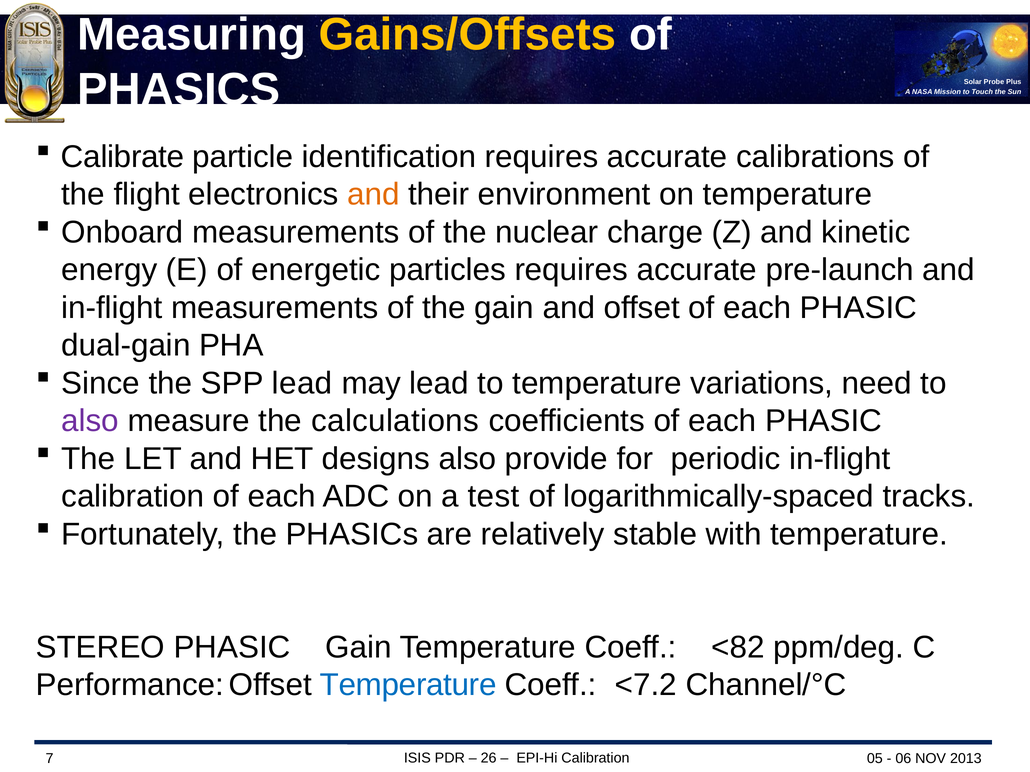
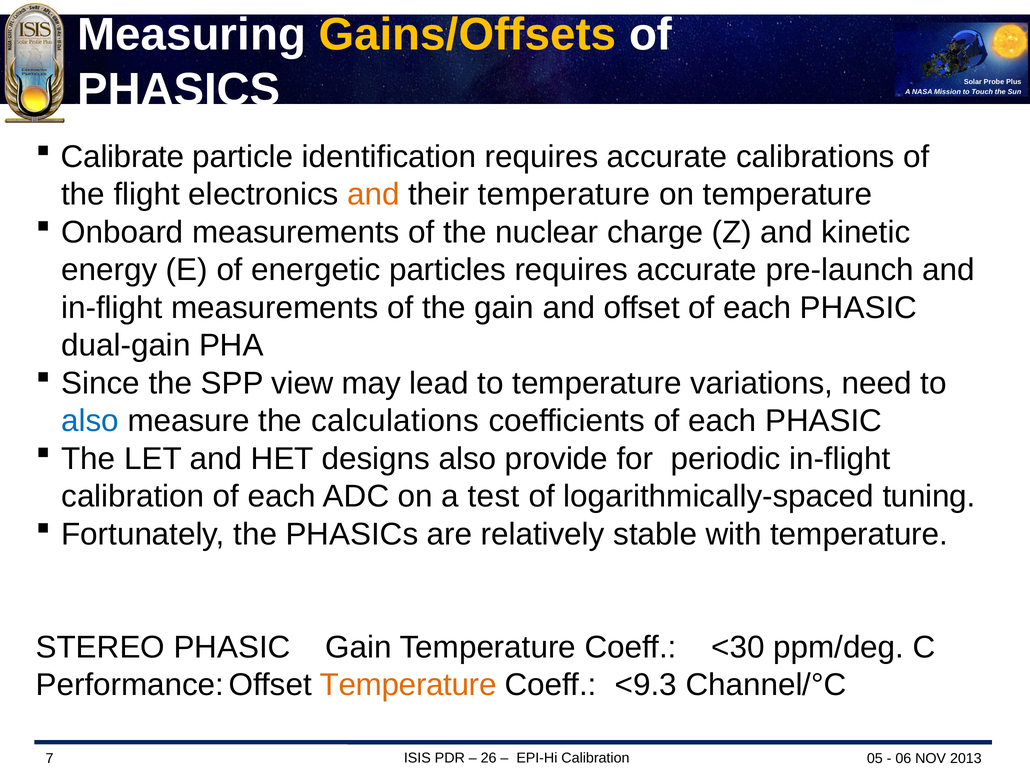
their environment: environment -> temperature (564, 195)
SPP lead: lead -> view (302, 383)
also colour: purple -> blue (90, 421)
tracks: tracks -> tuning (929, 497)
<82: <82 -> <30 (738, 648)
Temperature colour: blue -> orange (408, 686)
<7.2: <7.2 -> <9.3 (646, 686)
